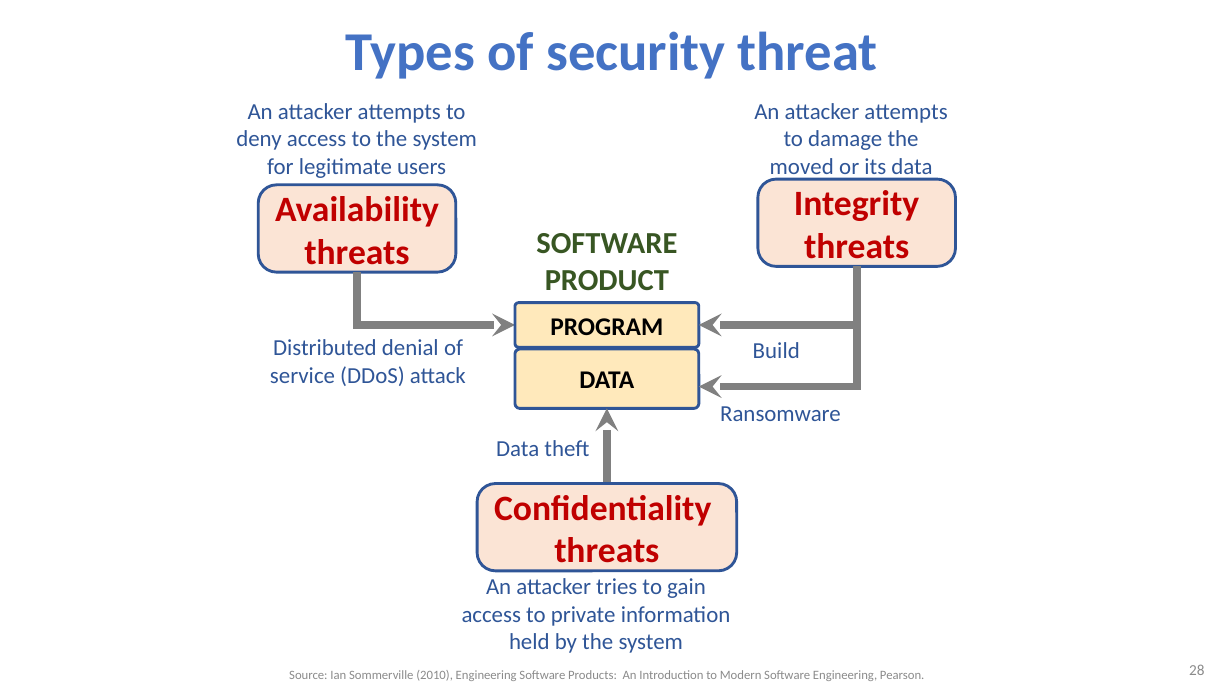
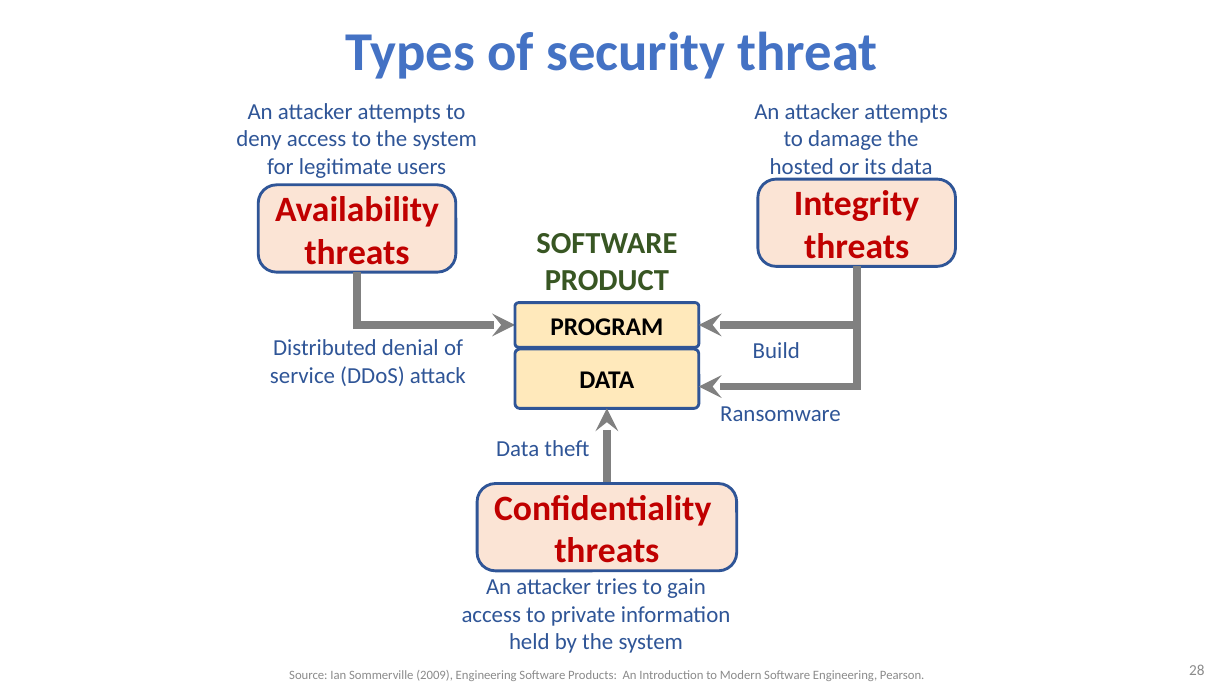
moved: moved -> hosted (802, 166)
2010: 2010 -> 2009 (435, 675)
